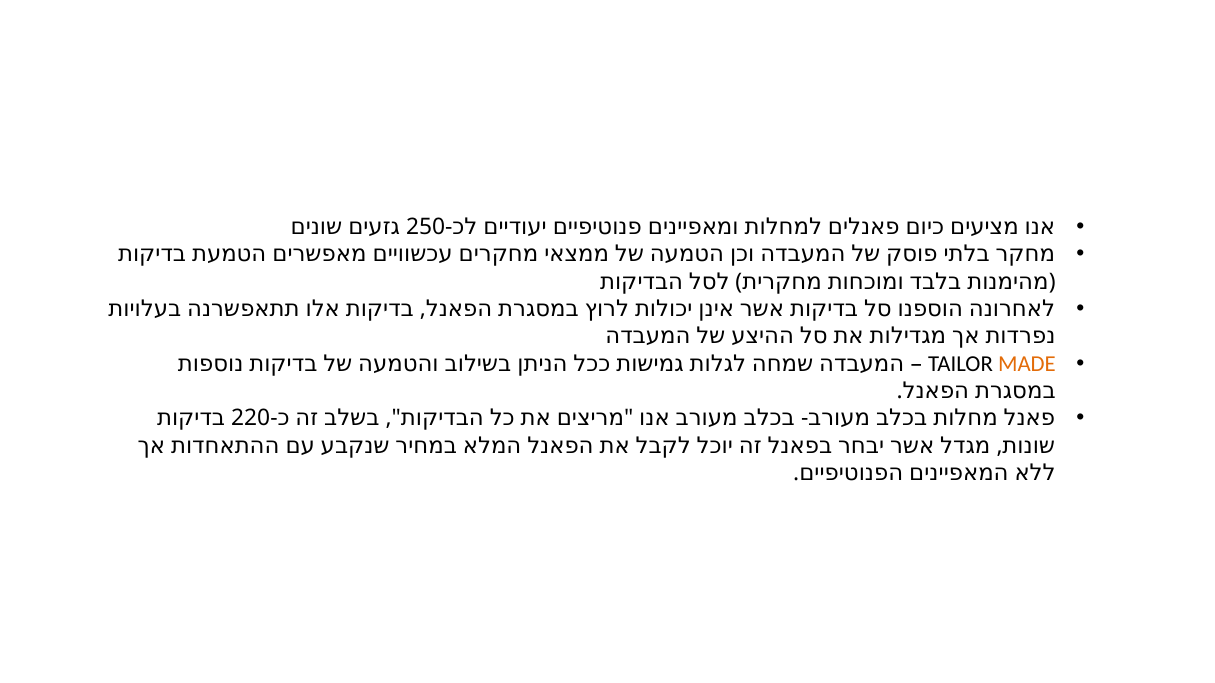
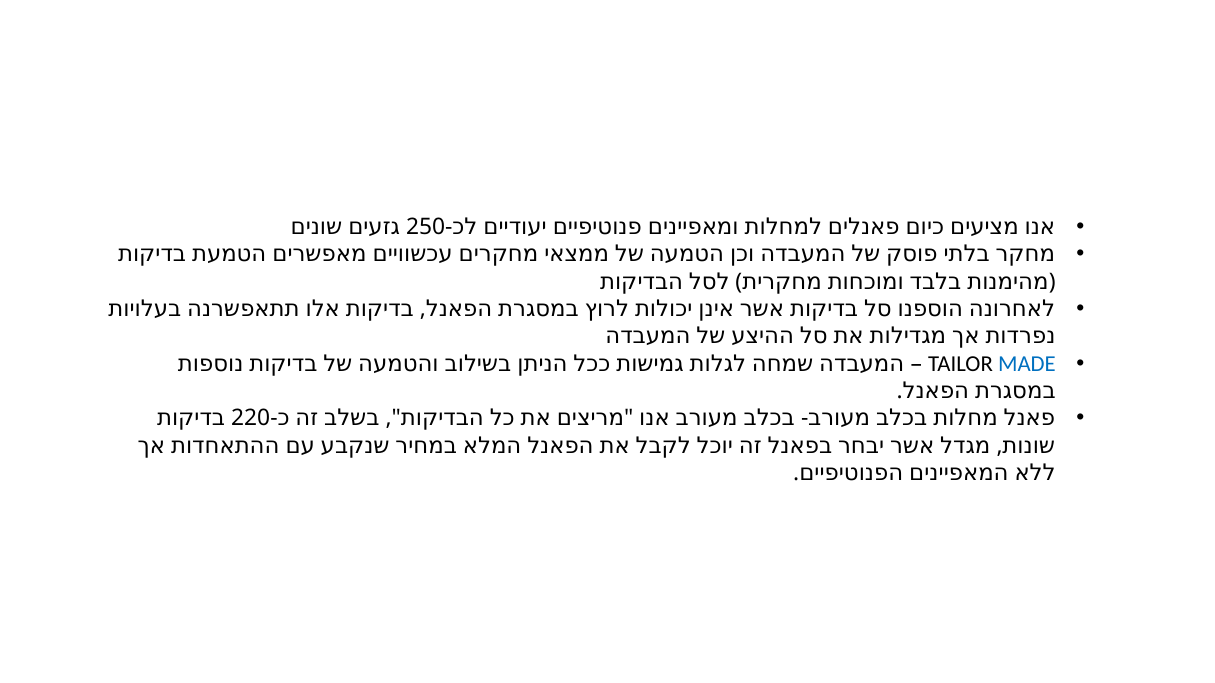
MADE colour: orange -> blue (1027, 364)
